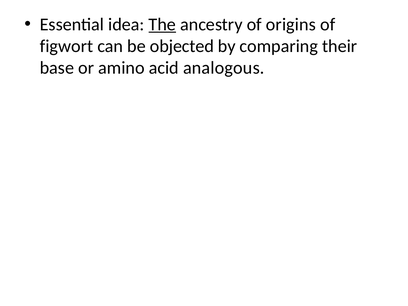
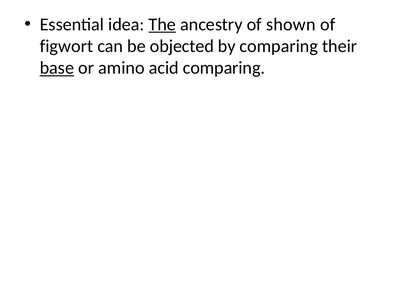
origins: origins -> shown (291, 24)
base underline: none -> present (57, 68)
acid analogous: analogous -> comparing (224, 68)
